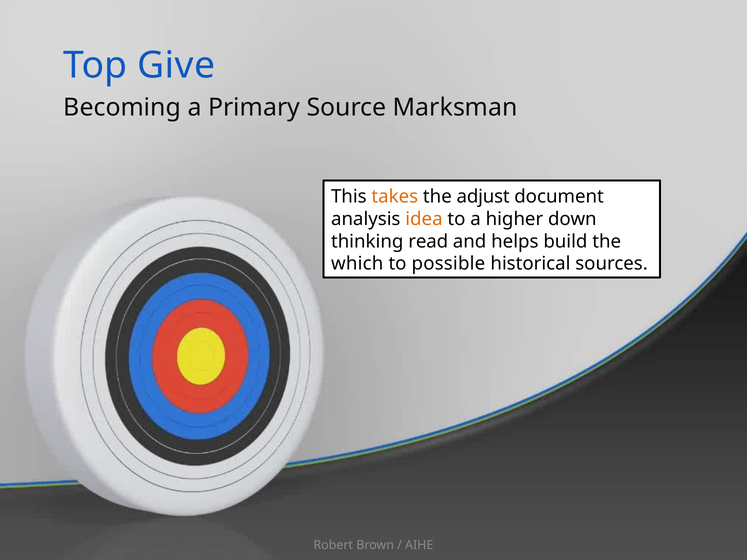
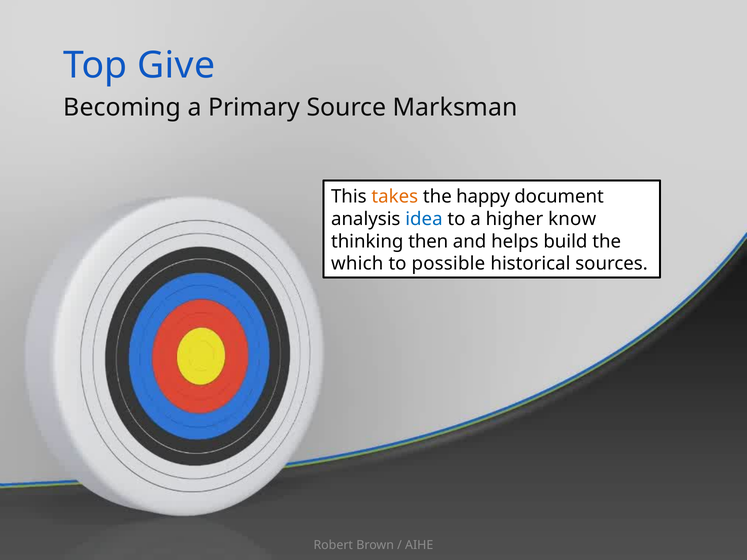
adjust: adjust -> happy (483, 197)
idea colour: orange -> blue (424, 219)
down: down -> know (572, 219)
read: read -> then (428, 241)
